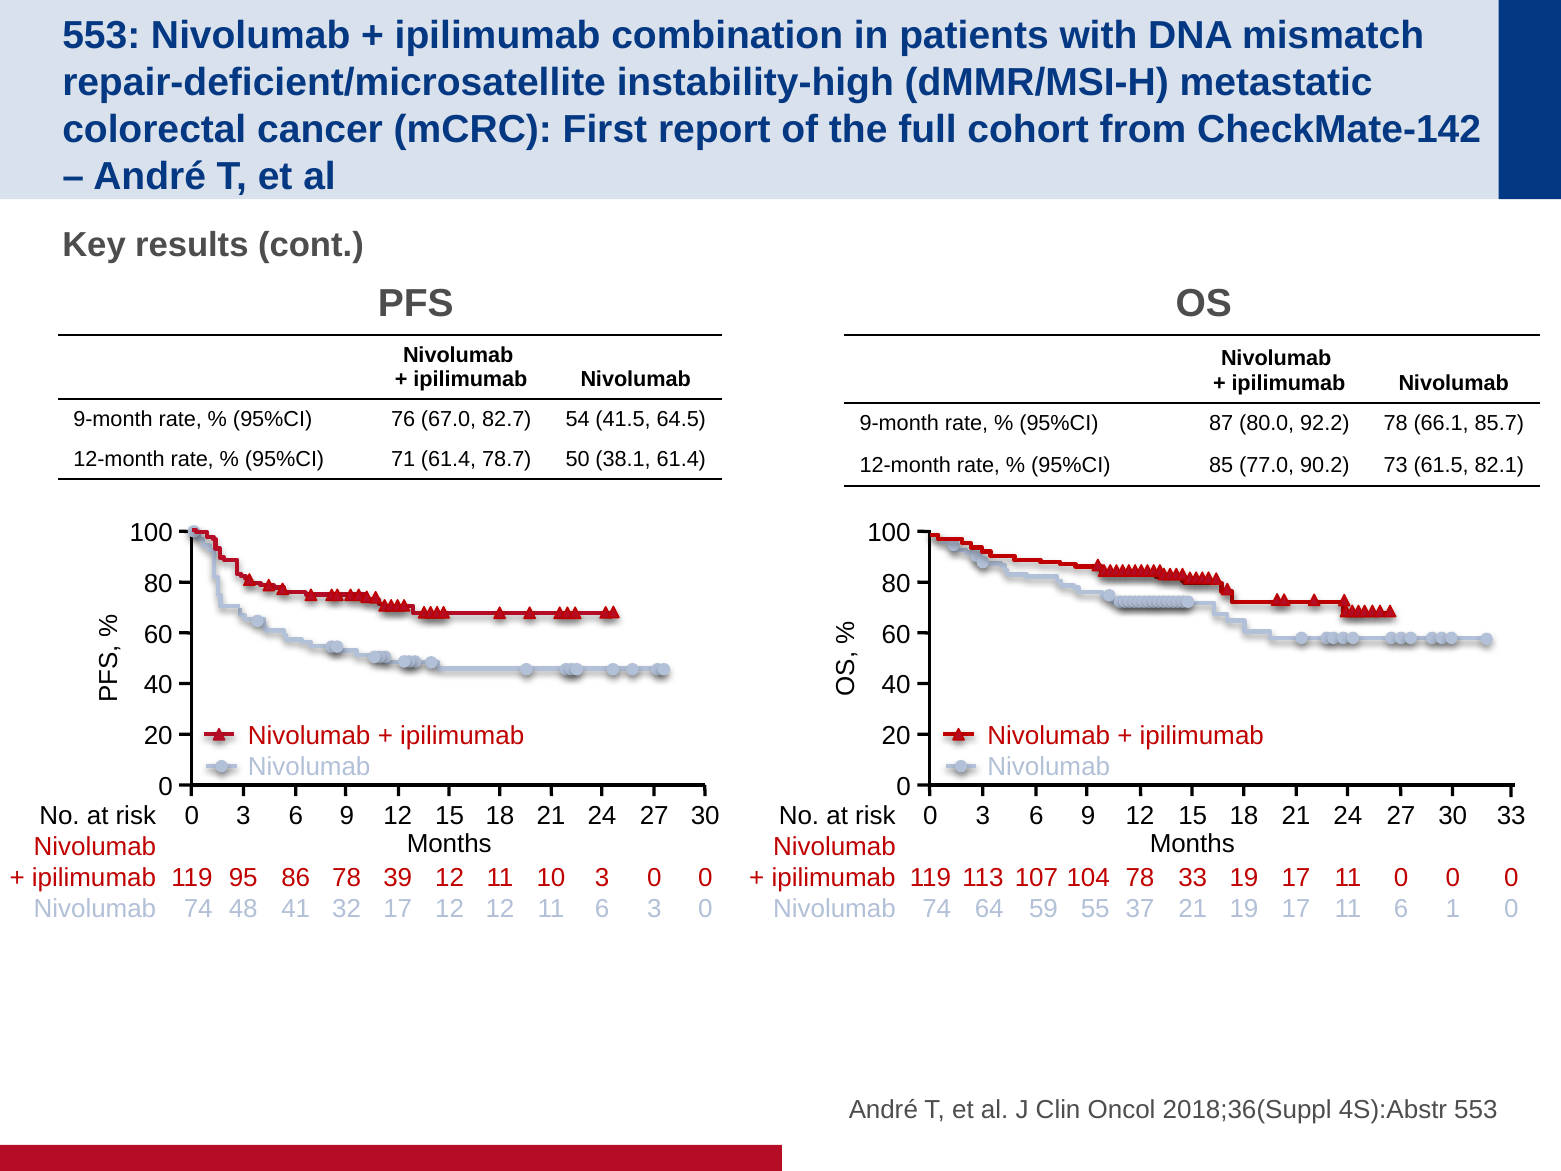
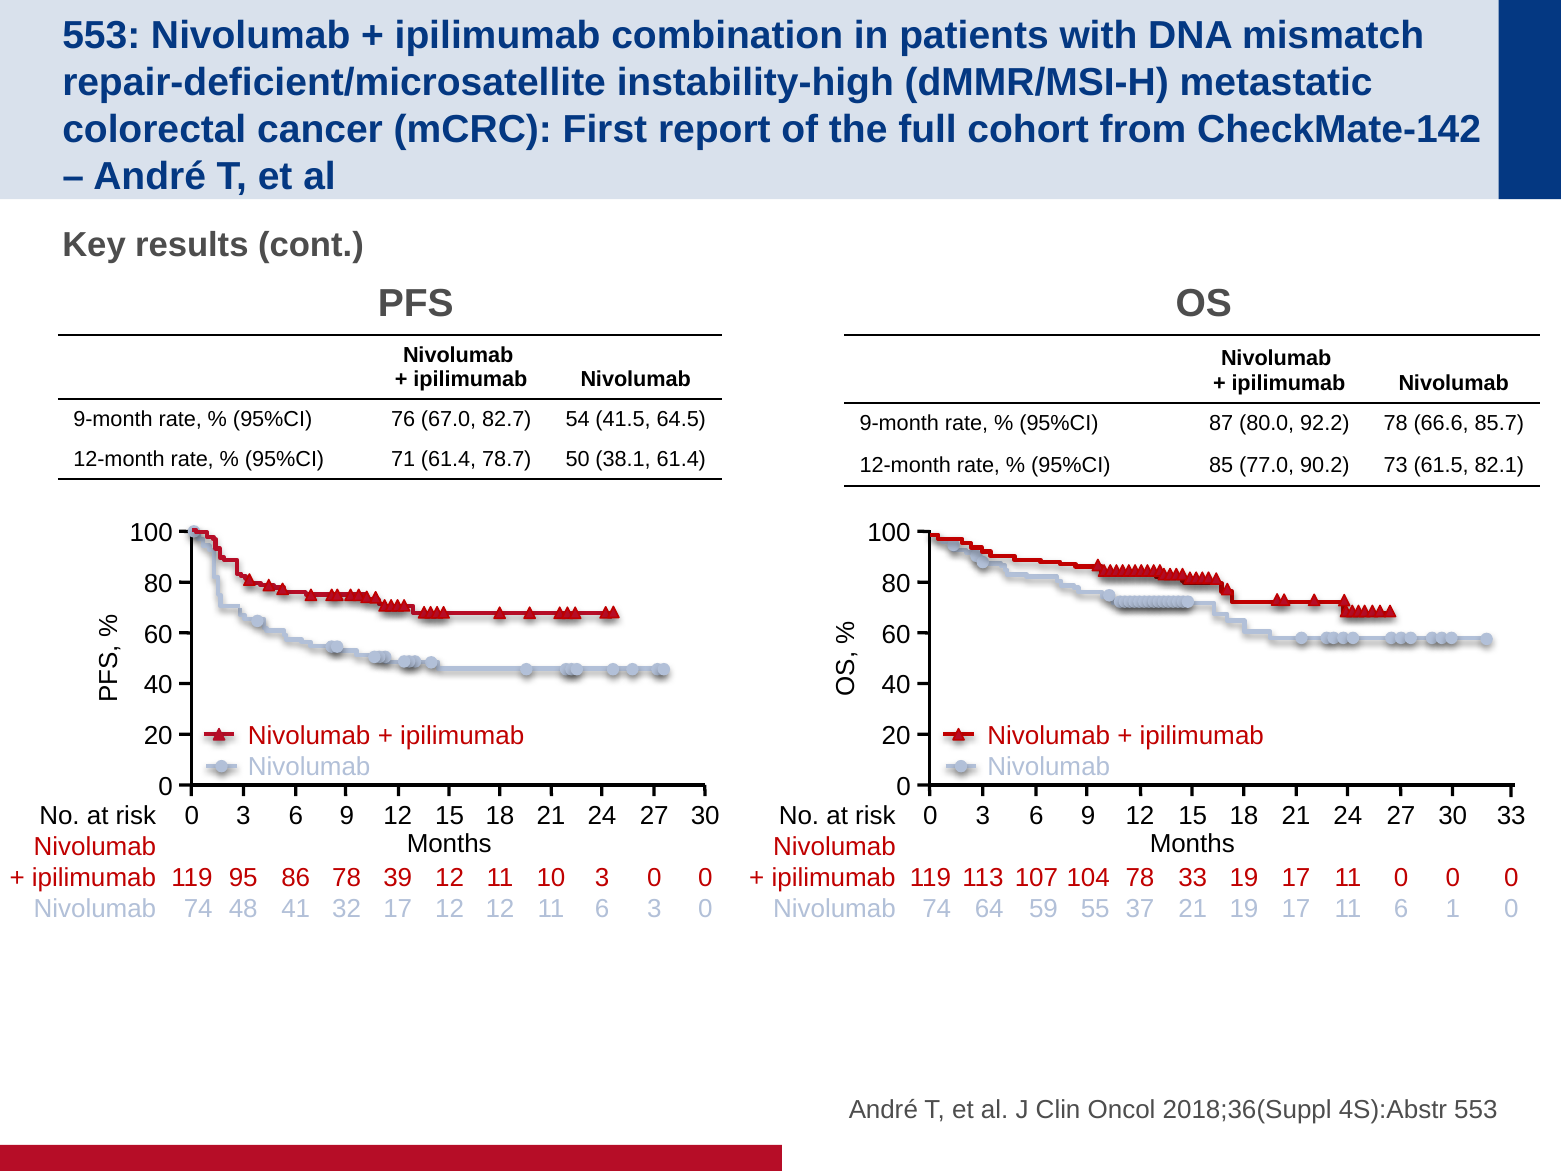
66.1: 66.1 -> 66.6 (1441, 424)
